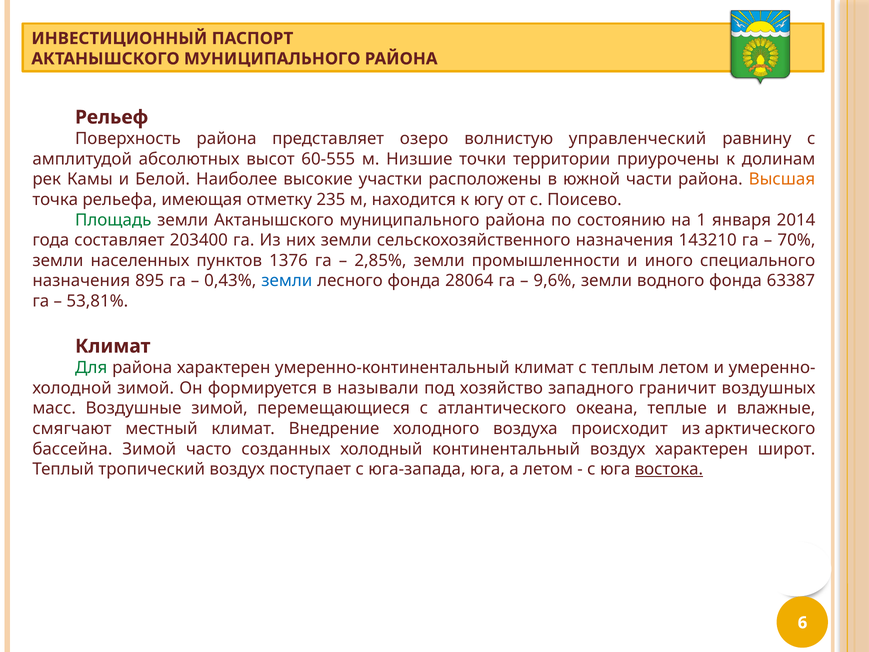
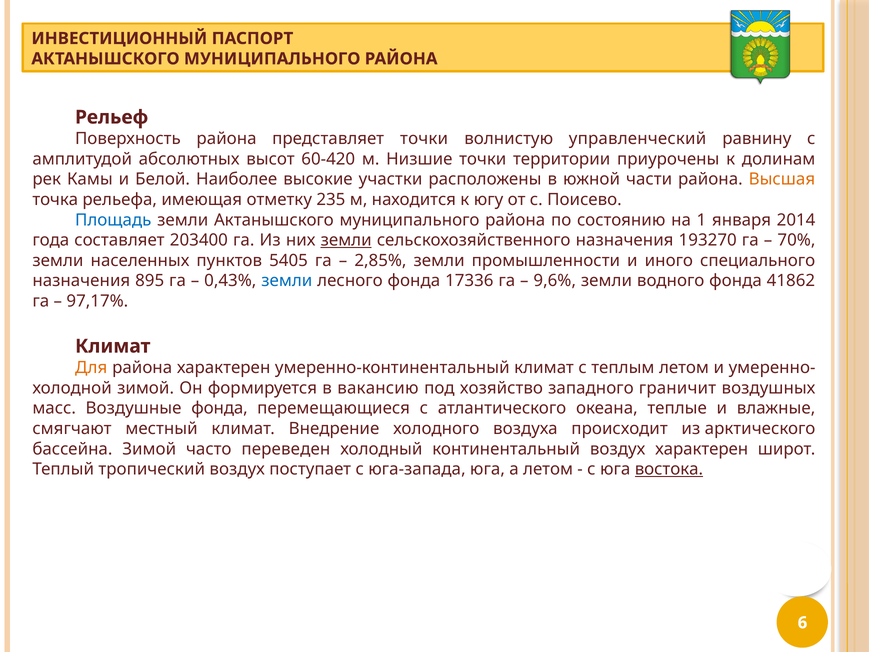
представляет озеро: озеро -> точки (424, 139)
60-555: 60-555 -> 60-420 (328, 159)
Площадь colour: green -> blue (113, 220)
земли underline: none -> present (346, 240)
143210: 143210 -> 193270 (708, 240)
1376: 1376 -> 5405 (289, 260)
28064: 28064 -> 17336 (469, 281)
63387: 63387 -> 41862 (791, 281)
53,81%: 53,81% -> 97,17% (97, 301)
Для colour: green -> orange (91, 368)
называли: называли -> вакансию (378, 388)
Воздушные зимой: зимой -> фонда (220, 408)
созданных: созданных -> переведен (286, 449)
